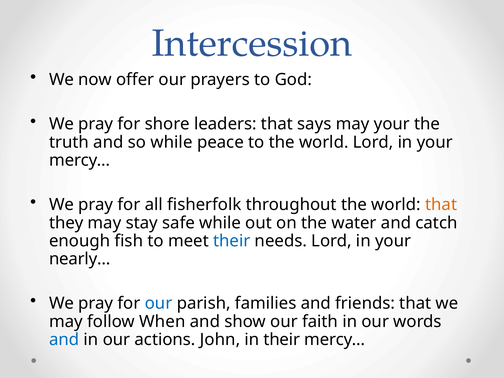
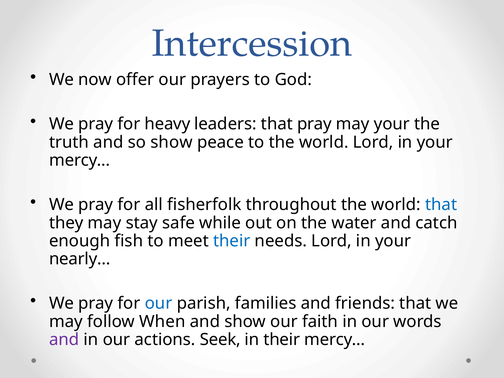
shore: shore -> heavy (167, 124)
that says: says -> pray (314, 124)
so while: while -> show (171, 142)
that colour: orange -> blue (441, 205)
and colour: blue -> purple (64, 340)
John: John -> Seek (220, 340)
